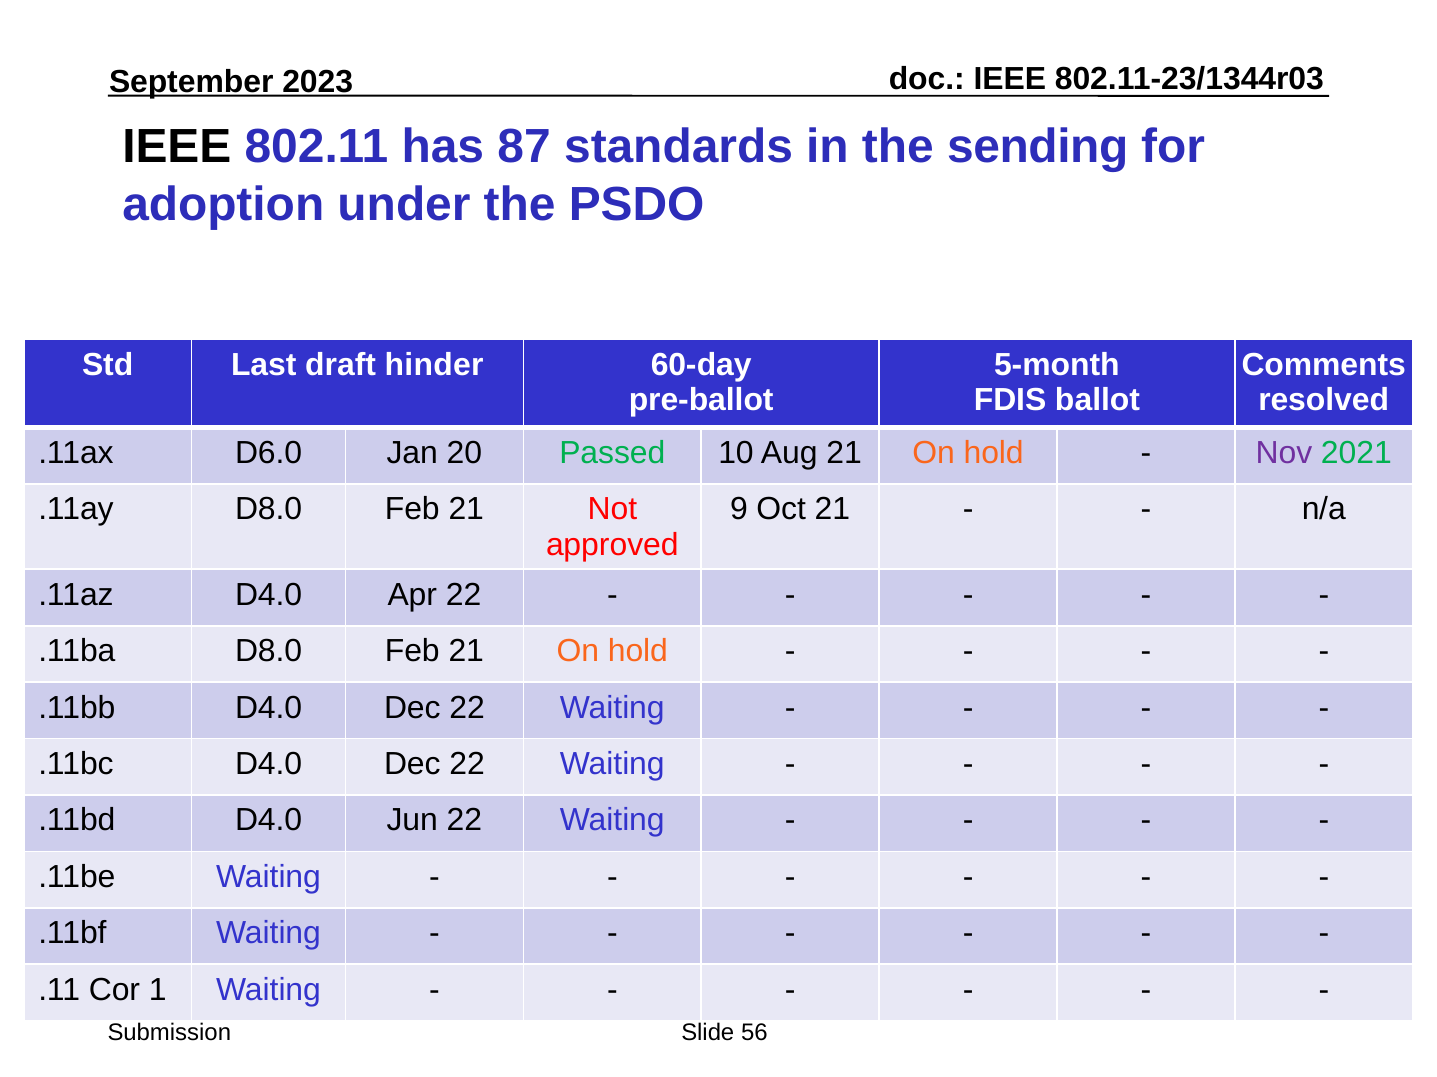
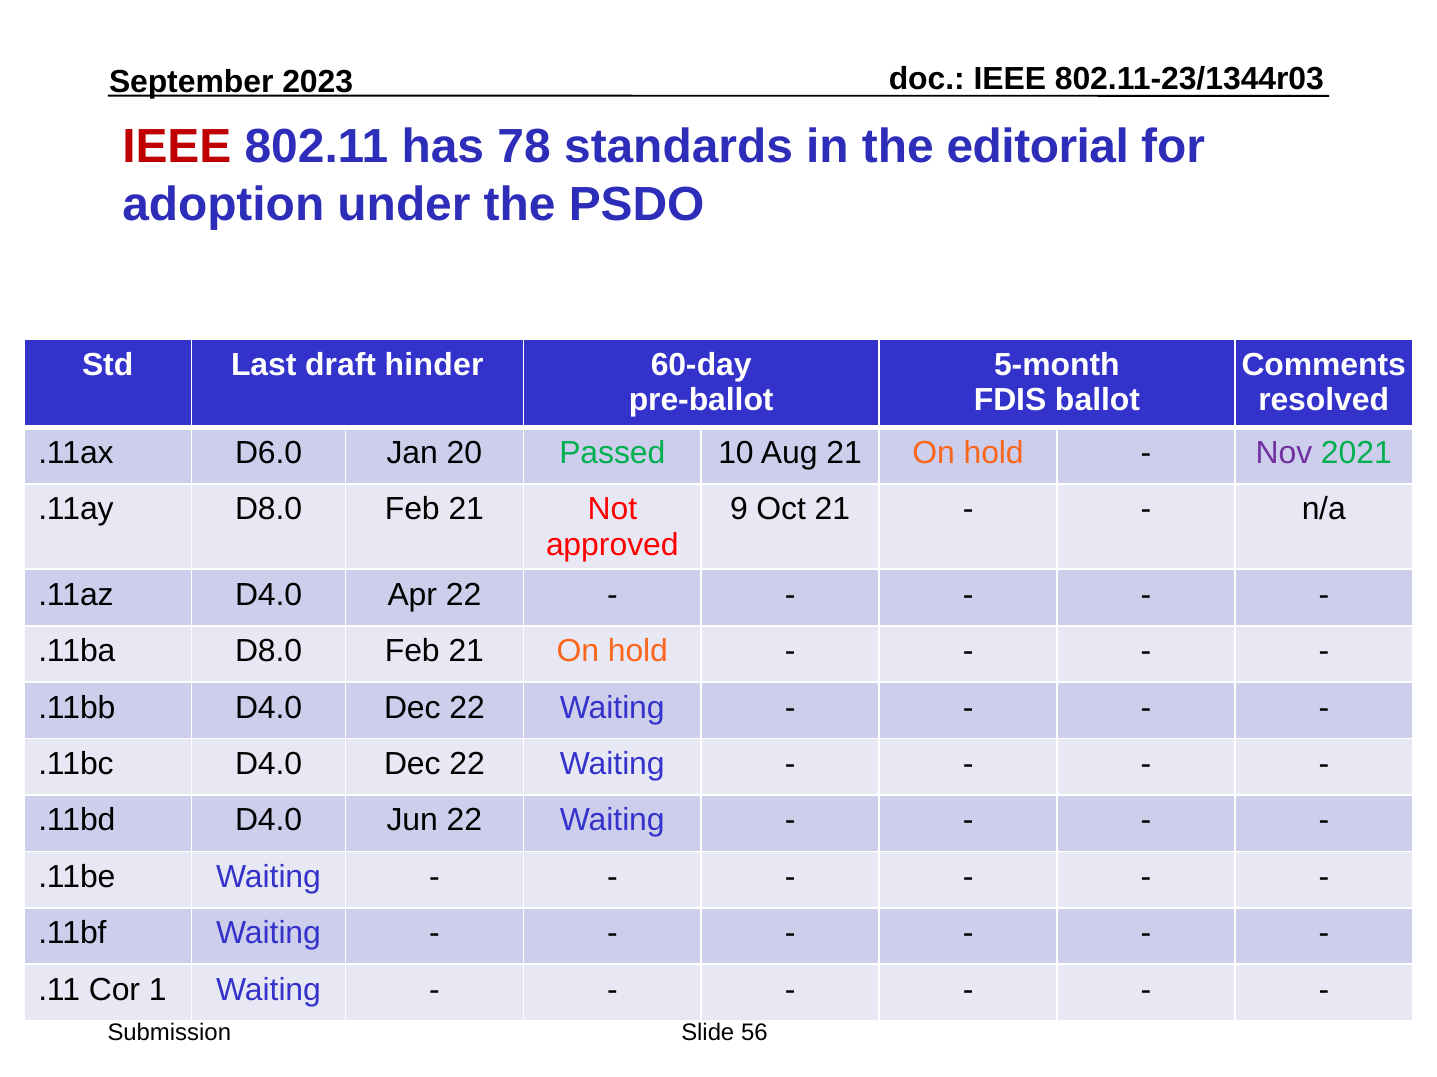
IEEE colour: black -> red (177, 147)
87: 87 -> 78 (524, 147)
sending: sending -> editorial (1038, 147)
